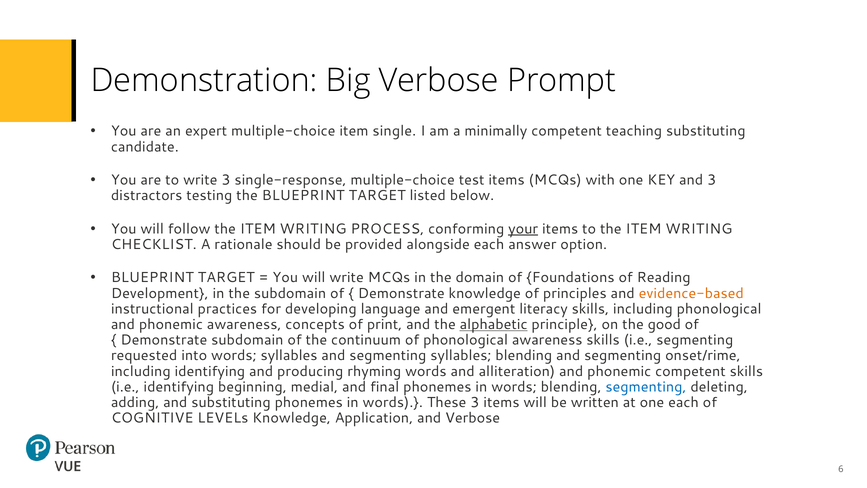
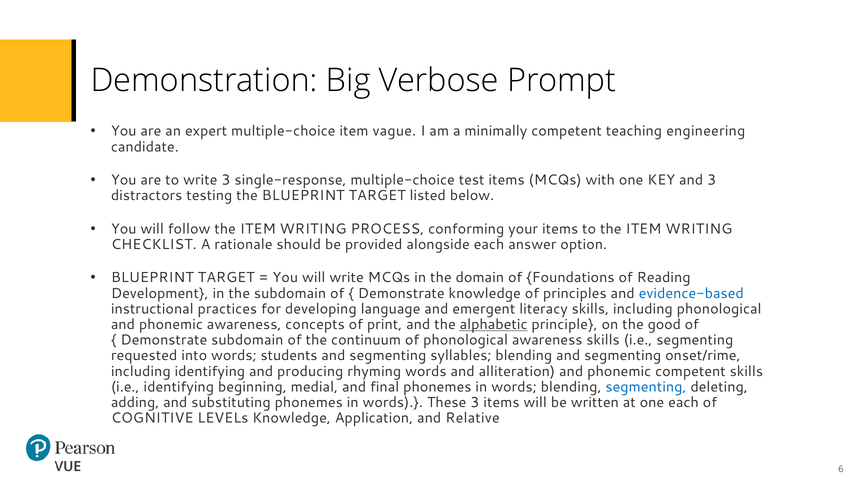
single: single -> vague (394, 131)
teaching substituting: substituting -> engineering (706, 131)
your underline: present -> none (523, 229)
evidence-based colour: orange -> blue (691, 293)
words syllables: syllables -> students (289, 355)
and Verbose: Verbose -> Relative (473, 418)
